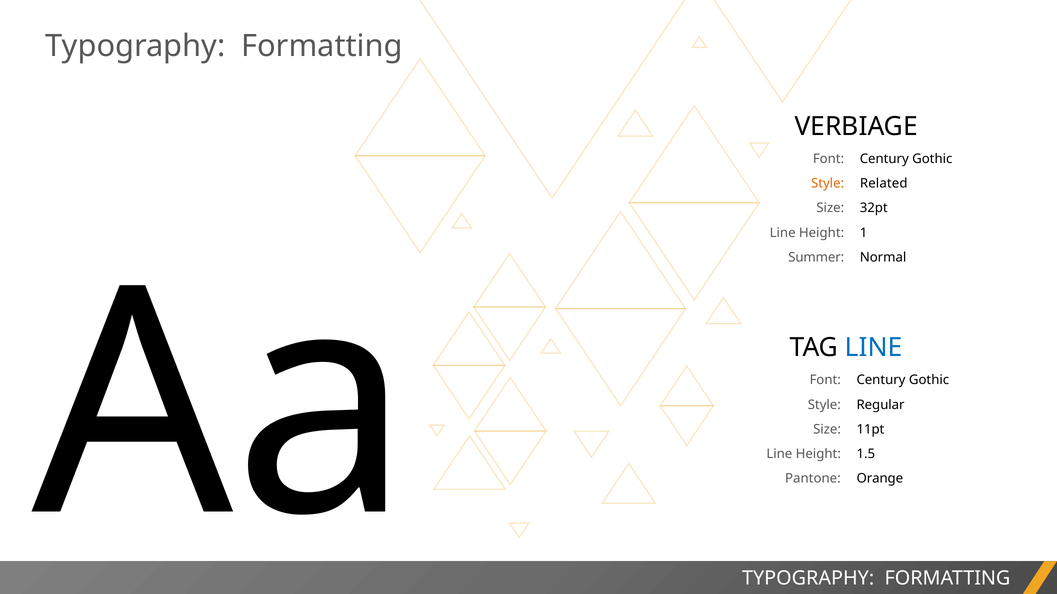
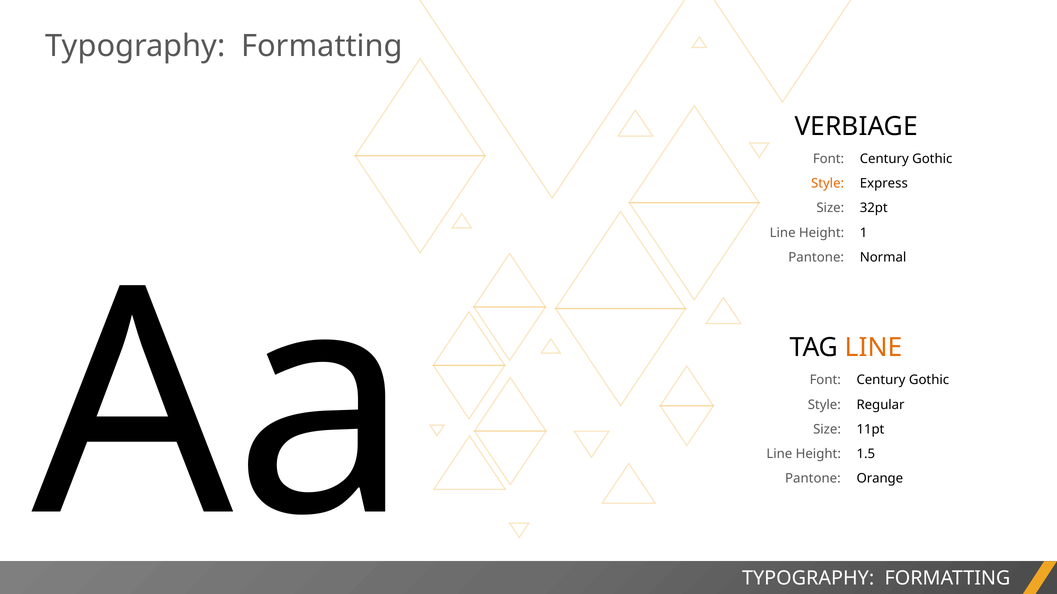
Related: Related -> Express (884, 184)
Summer: Summer -> Pantone (816, 258)
LINE colour: blue -> orange (874, 348)
